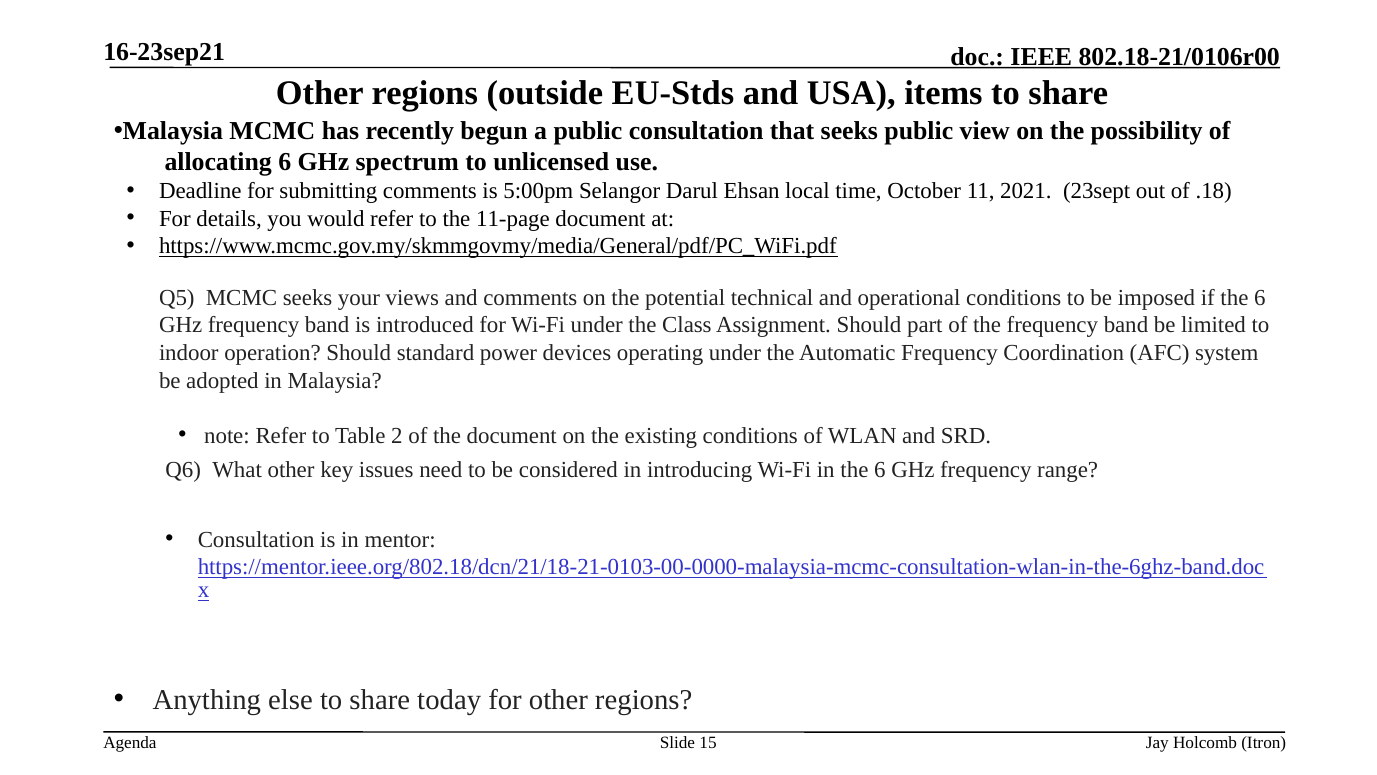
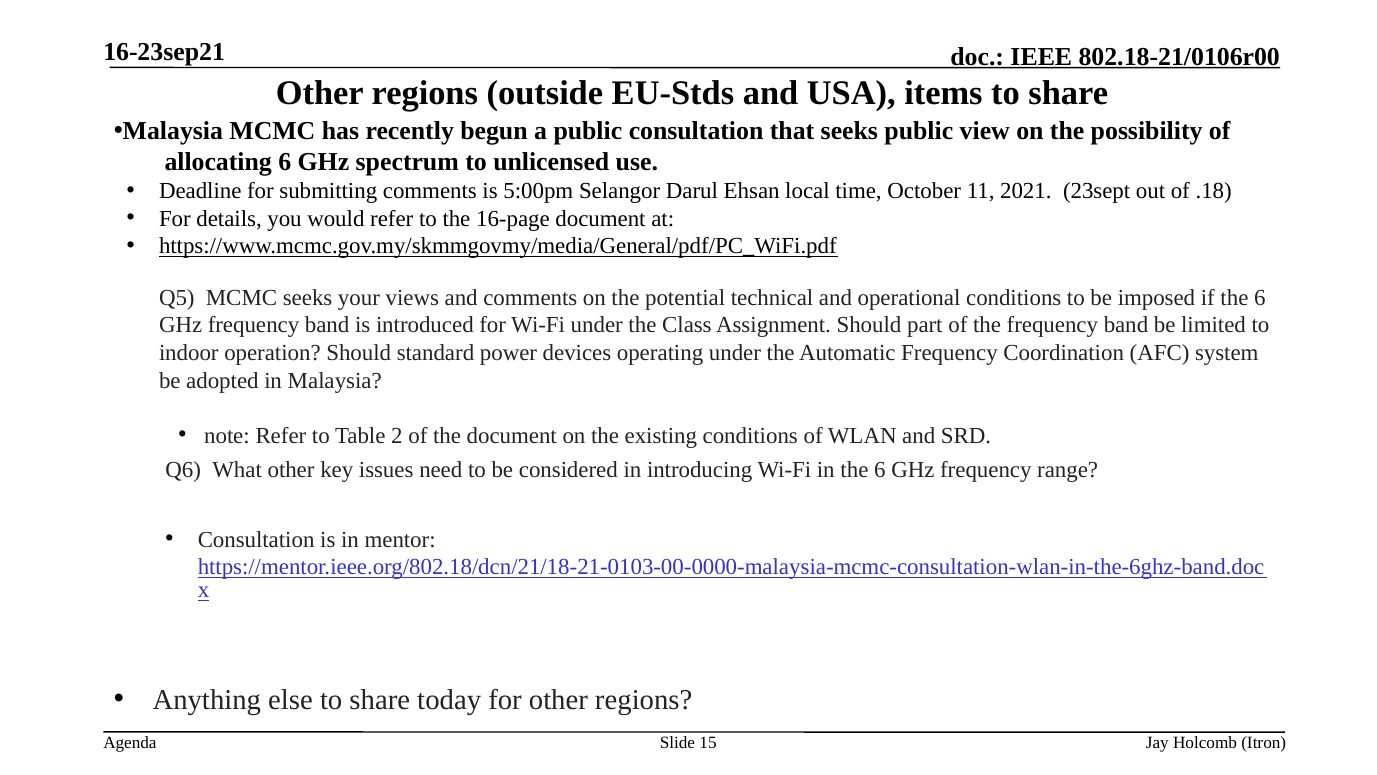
11-page: 11-page -> 16-page (513, 219)
